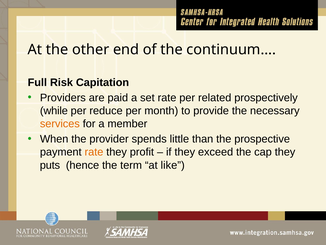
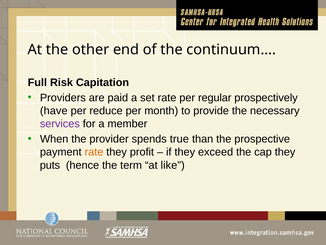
related: related -> regular (215, 97)
while: while -> have (54, 111)
services colour: orange -> purple (60, 124)
little: little -> true (179, 139)
